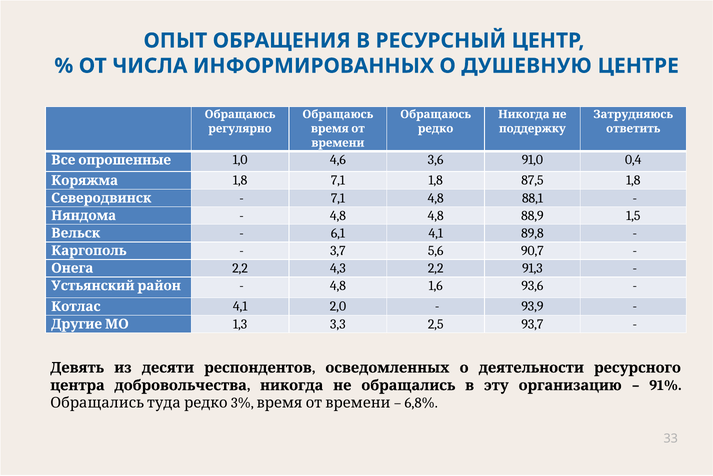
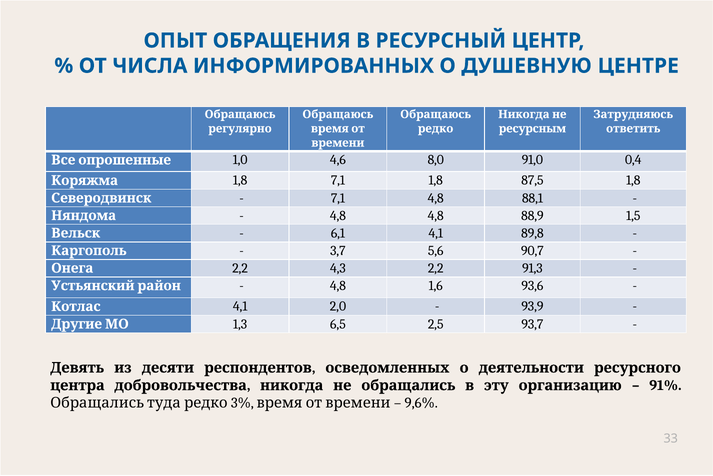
поддержку: поддержку -> ресурсным (532, 129)
3,6: 3,6 -> 8,0 (436, 160)
3,3: 3,3 -> 6,5 (338, 324)
6,8%: 6,8% -> 9,6% (421, 403)
